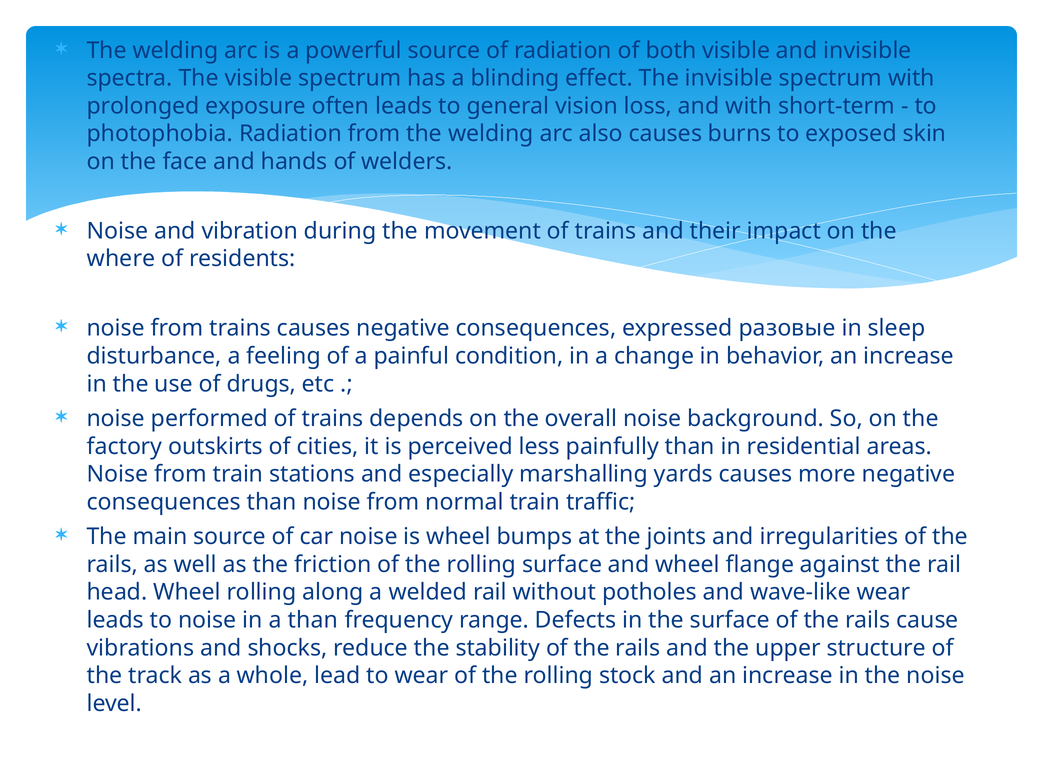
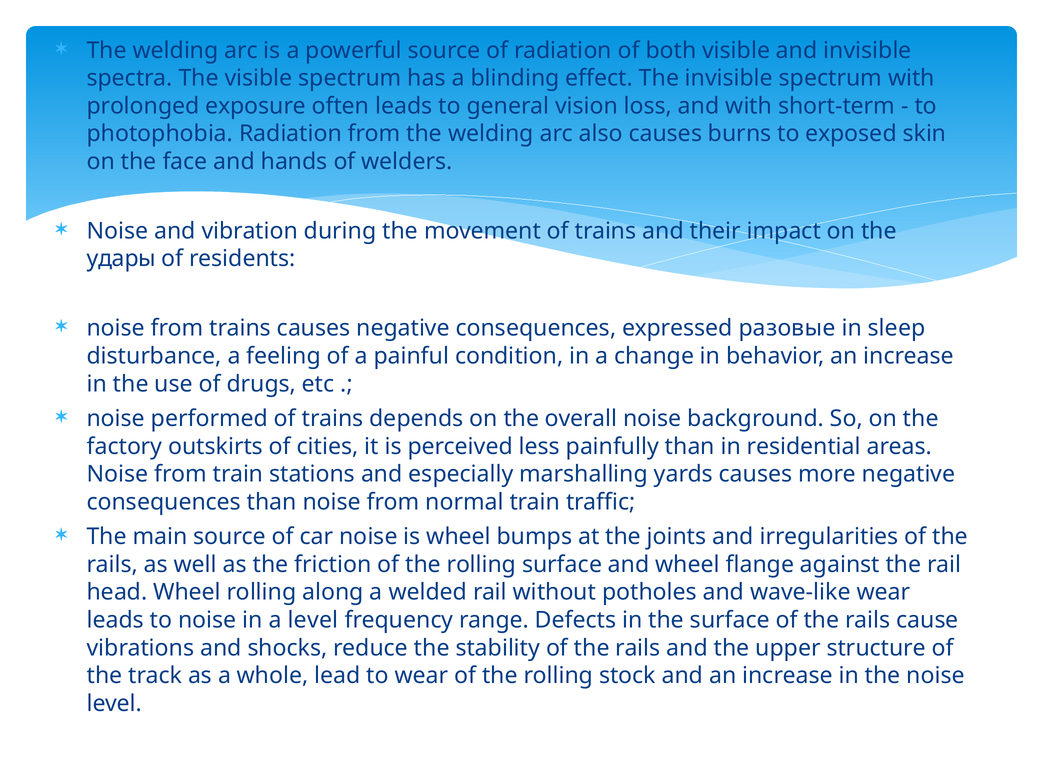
where: where -> удары (121, 259)
a than: than -> level (313, 620)
